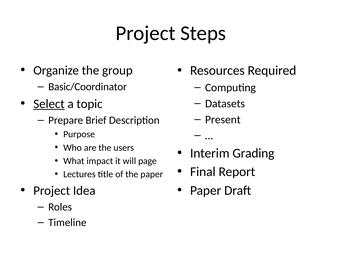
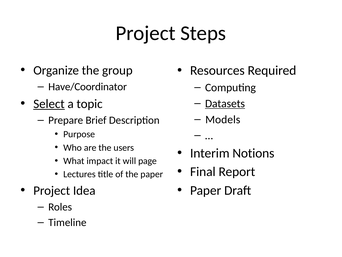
Basic/Coordinator: Basic/Coordinator -> Have/Coordinator (88, 87)
Datasets underline: none -> present (225, 103)
Present: Present -> Models (223, 119)
Grading: Grading -> Notions (253, 153)
